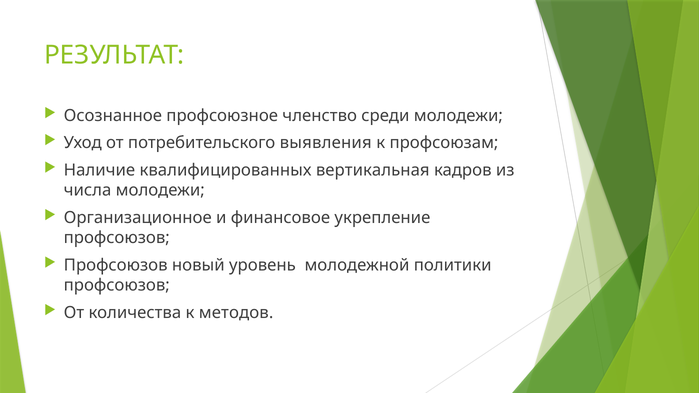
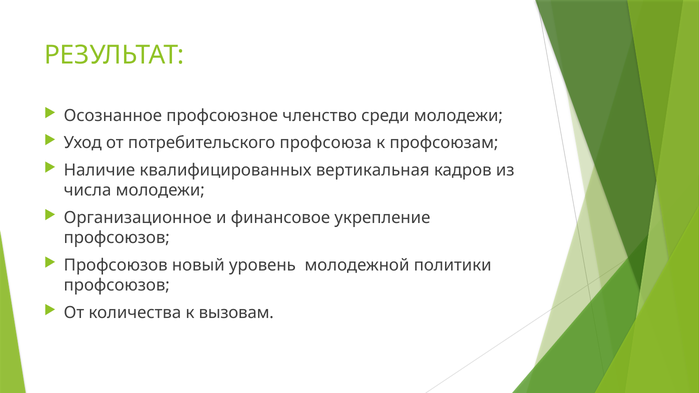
выявления: выявления -> профсоюза (326, 143)
методов: методов -> вызовам (236, 313)
